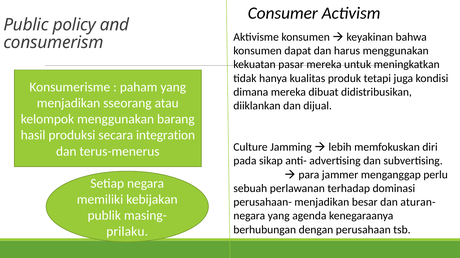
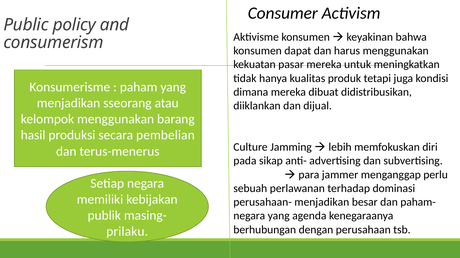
integration: integration -> pembelian (165, 136)
aturan-: aturan- -> paham- (418, 203)
